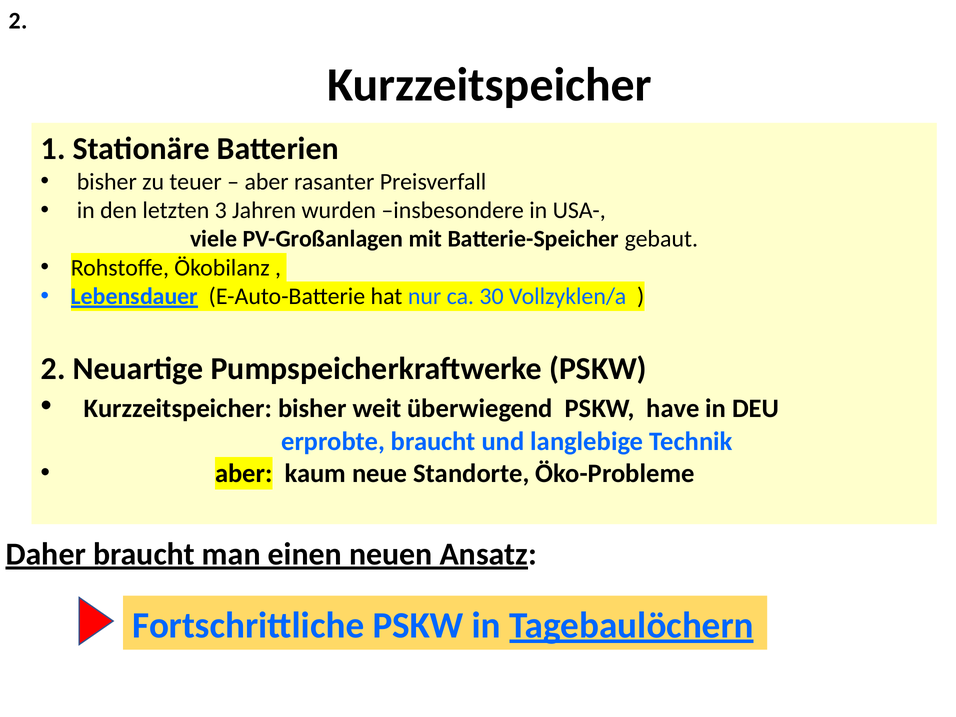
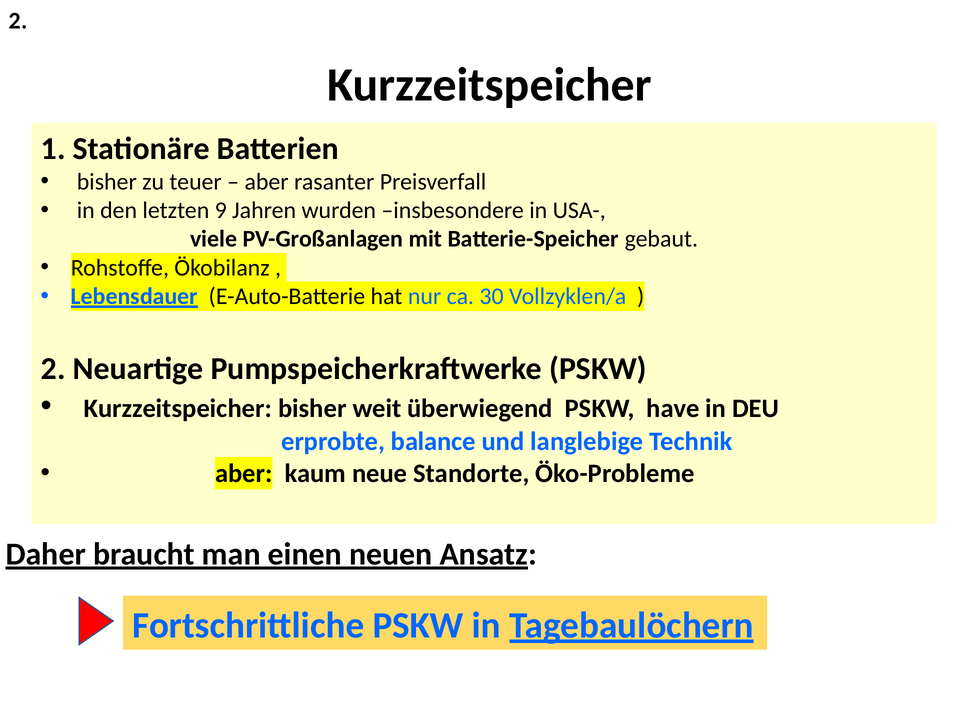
3: 3 -> 9 (221, 210)
erprobte braucht: braucht -> balance (433, 442)
